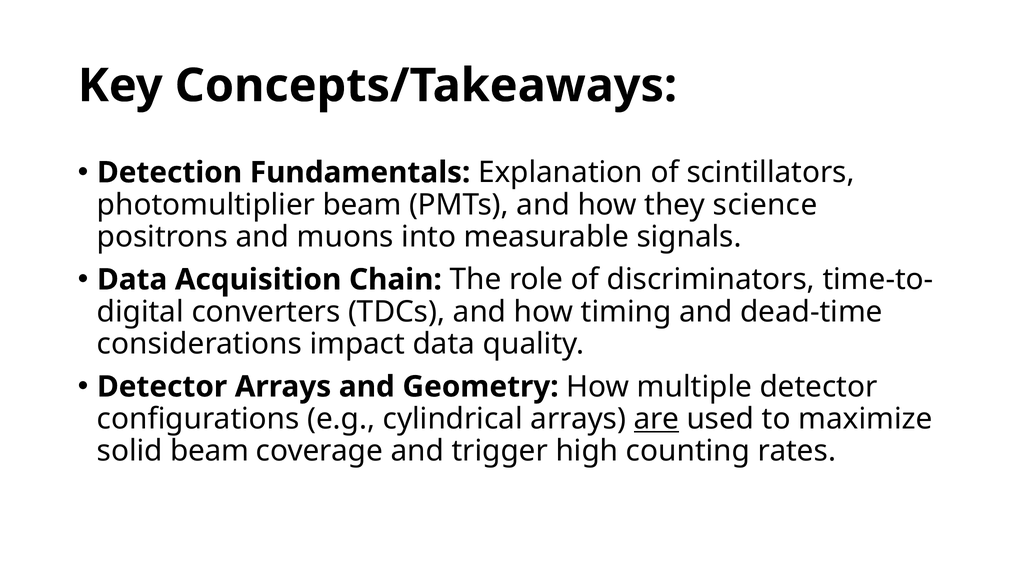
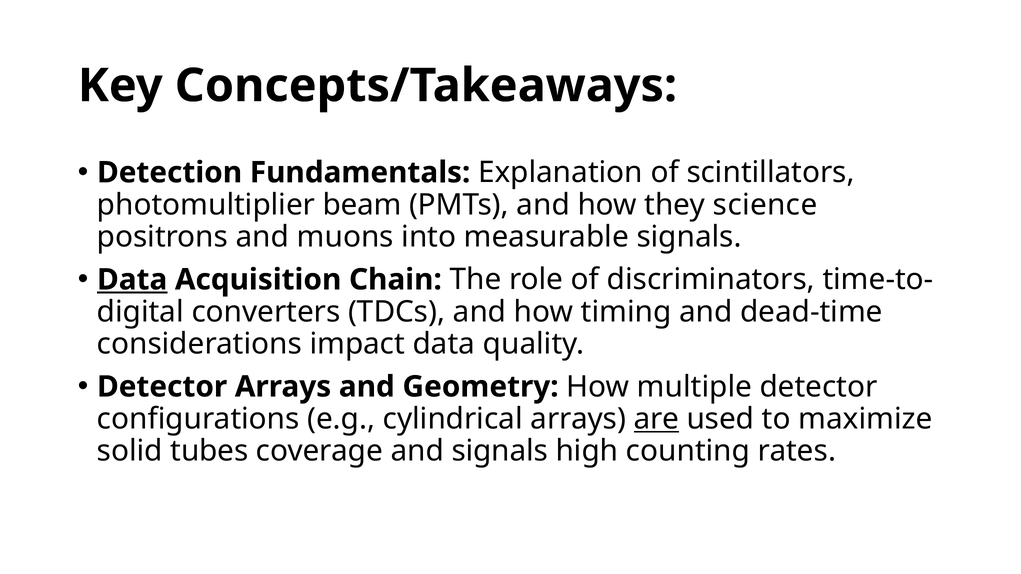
Data underline: none -> present (132, 280)
solid beam: beam -> tubes (209, 451)
and trigger: trigger -> signals (500, 451)
